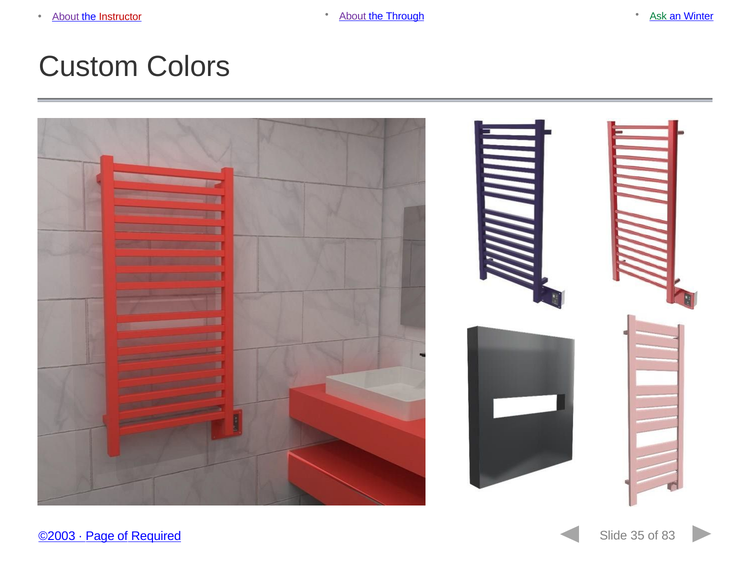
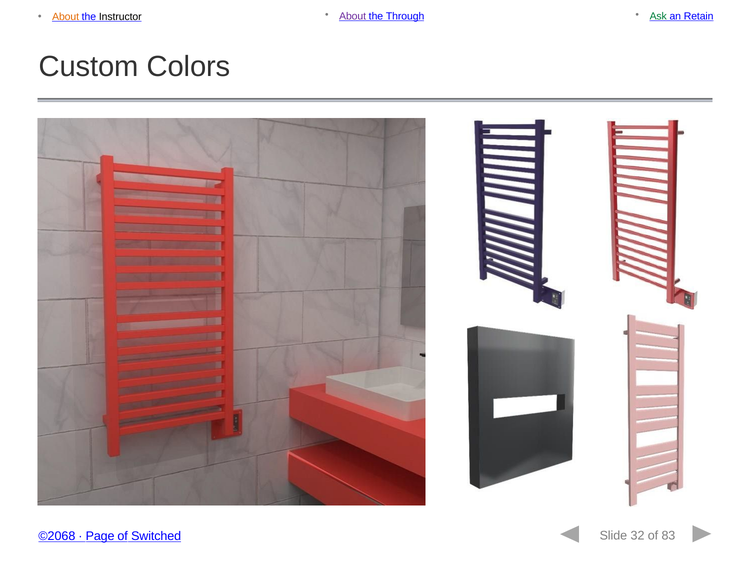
About colour: purple -> orange (66, 17)
Instructor colour: red -> black (120, 17)
Winter: Winter -> Retain (699, 16)
©2003: ©2003 -> ©2068 (57, 537)
Required: Required -> Switched (156, 537)
35: 35 -> 32 (638, 536)
